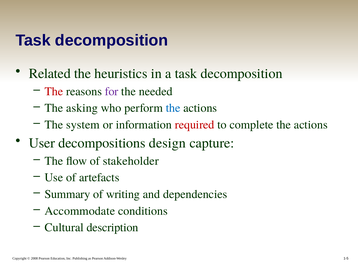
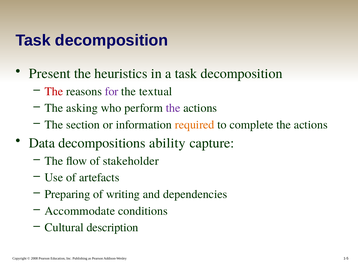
Related: Related -> Present (50, 74)
needed: needed -> textual (156, 92)
the colour: blue -> purple (173, 108)
system: system -> section (83, 125)
required colour: red -> orange (195, 125)
User: User -> Data (42, 143)
design: design -> ability (167, 143)
Summary: Summary -> Preparing (67, 195)
